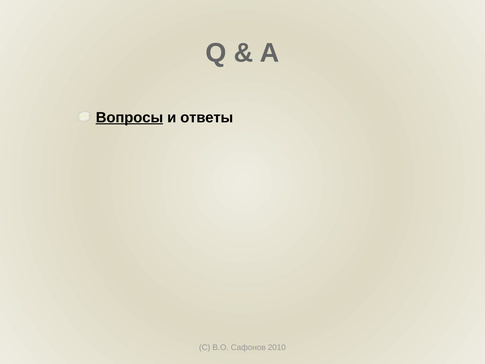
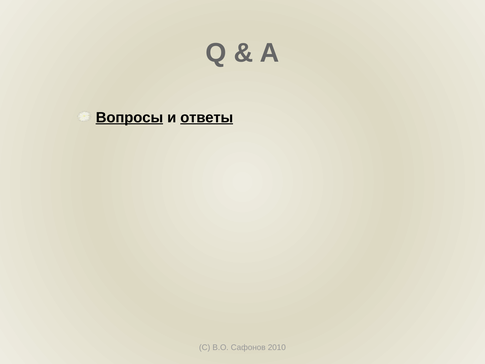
ответы underline: none -> present (207, 117)
